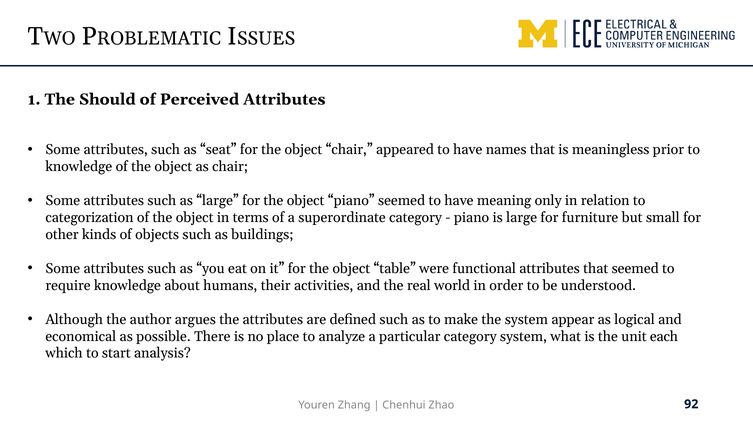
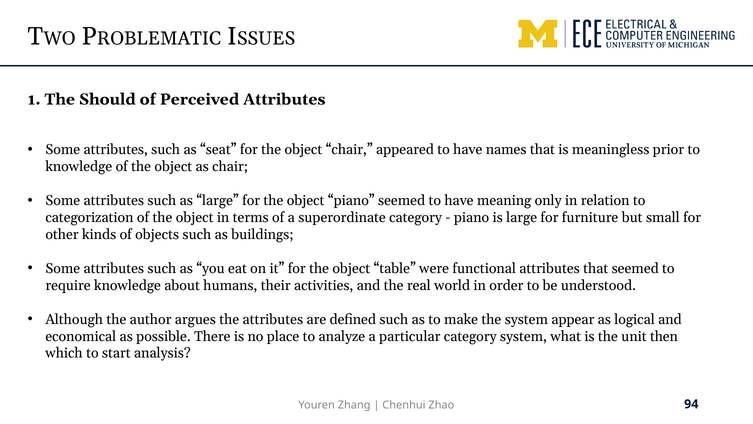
each: each -> then (664, 336)
92: 92 -> 94 (691, 404)
